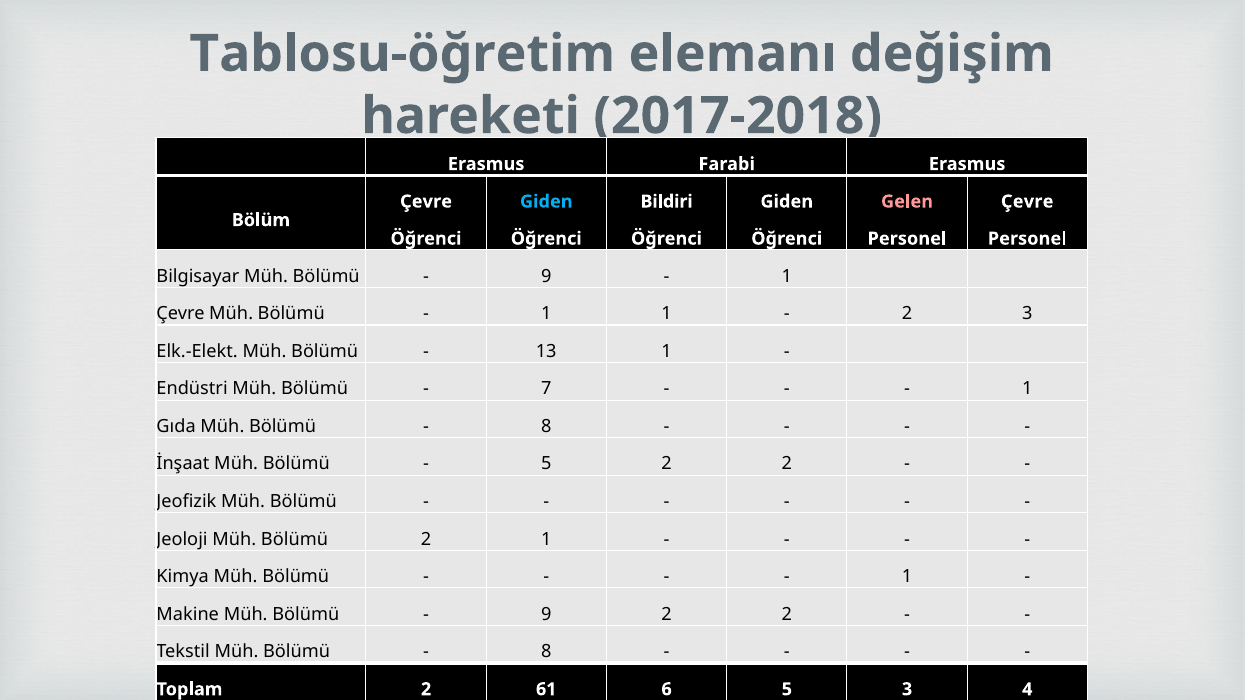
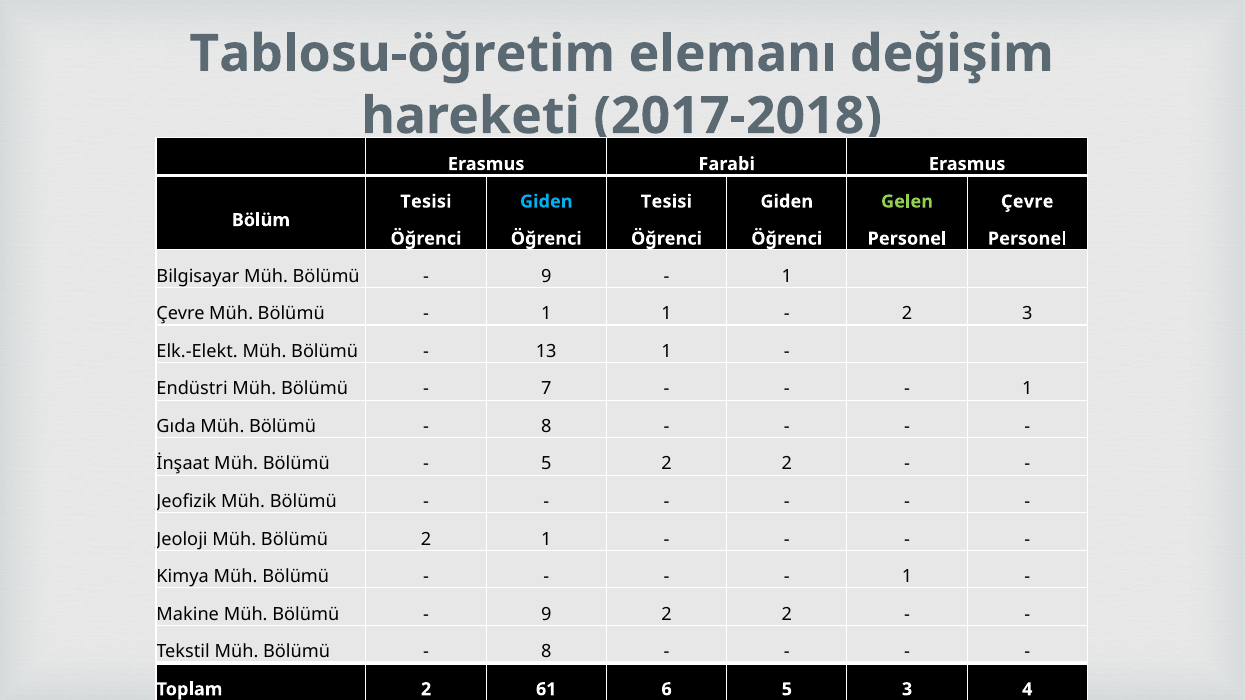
Çevre: Çevre -> Tesisi (426, 202)
Bildiri: Bildiri -> Tesisi (666, 202)
Gelen colour: pink -> light green (907, 202)
